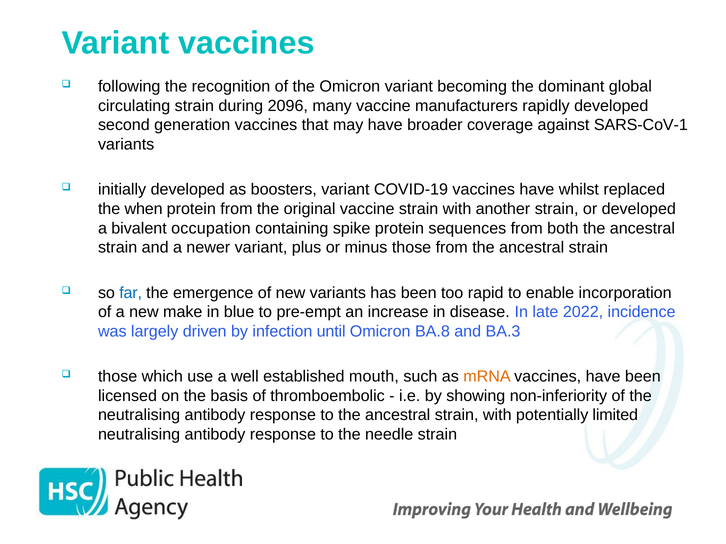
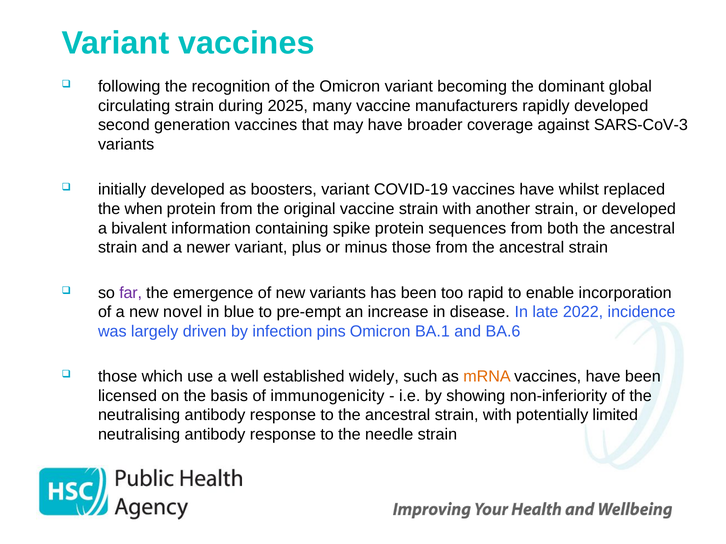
2096: 2096 -> 2025 (288, 106)
SARS-CoV-1: SARS-CoV-1 -> SARS-CoV-3 (641, 125)
occupation: occupation -> information (211, 228)
far colour: blue -> purple (131, 293)
make: make -> novel (183, 312)
until: until -> pins (331, 332)
BA.8: BA.8 -> BA.1 (432, 332)
BA.3: BA.3 -> BA.6 (503, 332)
mouth: mouth -> widely (374, 377)
thromboembolic: thromboembolic -> immunogenicity (327, 396)
